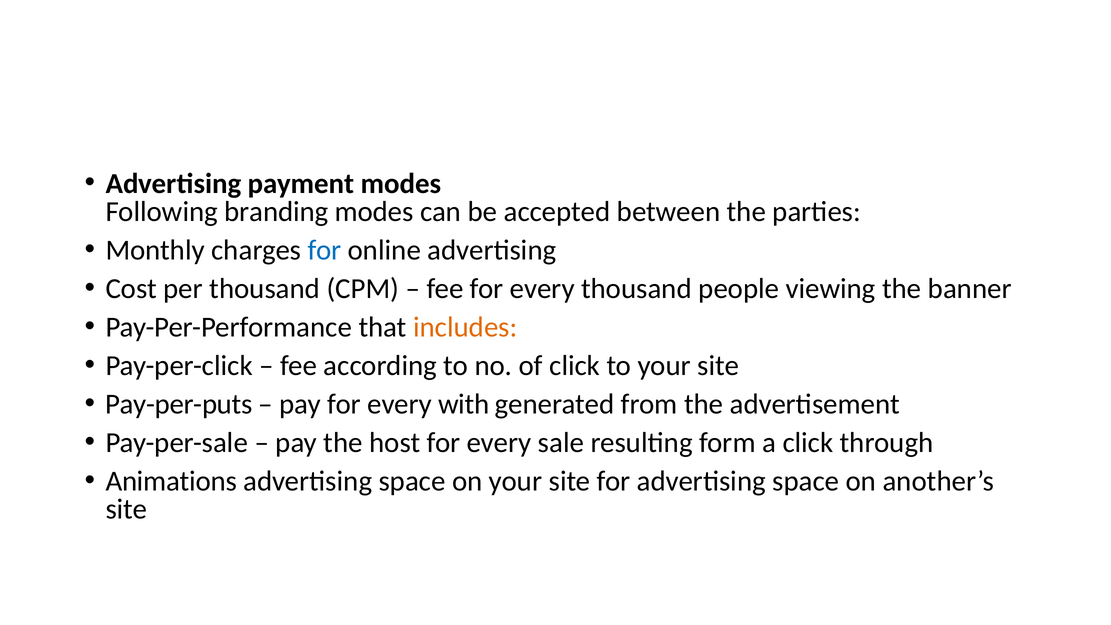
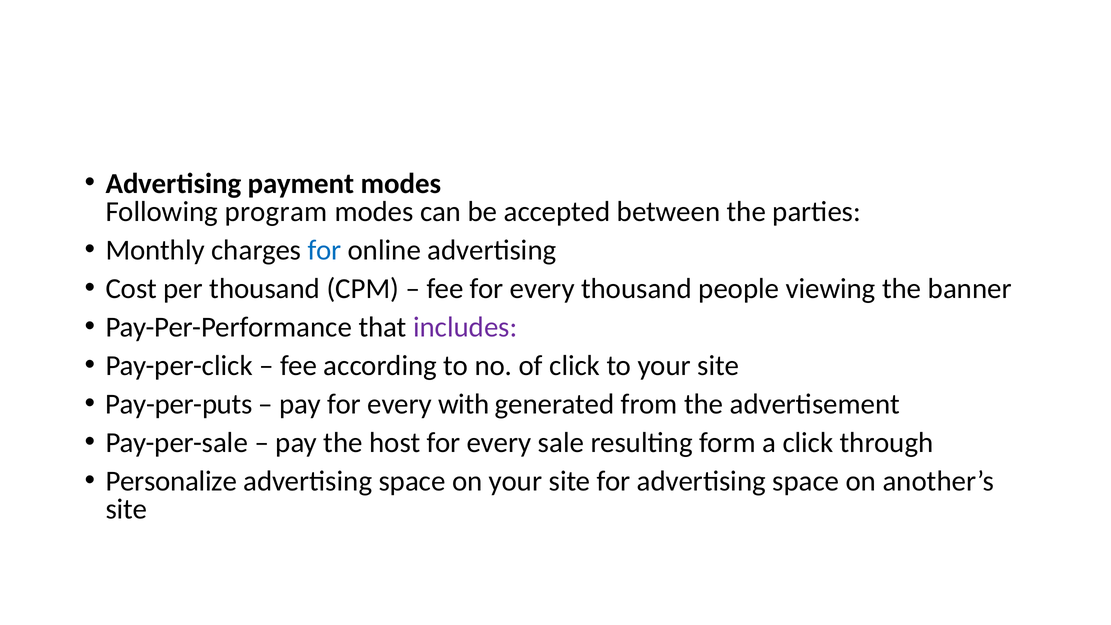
branding: branding -> program (276, 212)
includes colour: orange -> purple (465, 327)
Animations: Animations -> Personalize (171, 481)
